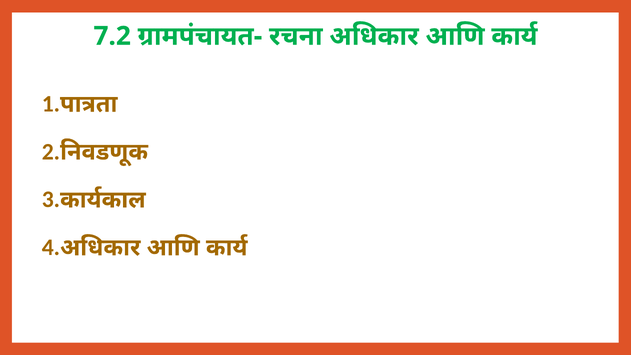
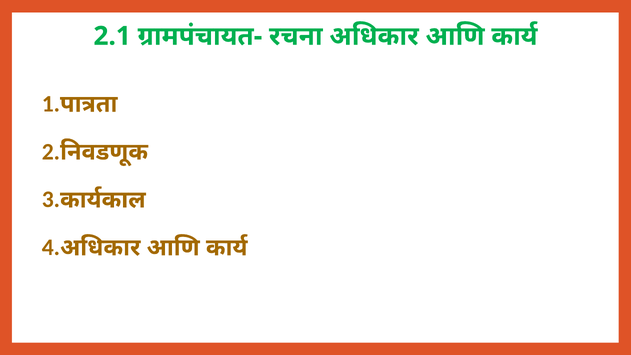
7.2: 7.2 -> 2.1 (112, 36)
